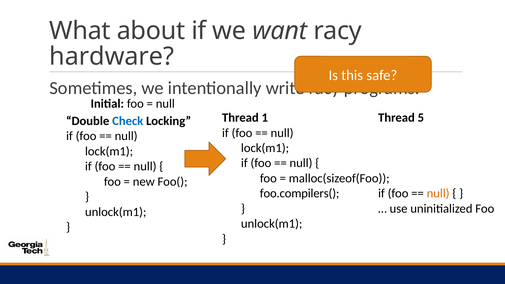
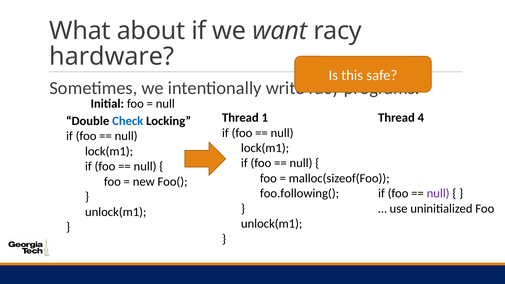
5: 5 -> 4 (421, 118)
foo.compilers(: foo.compilers( -> foo.following( (299, 193)
null colour: orange -> purple (438, 193)
